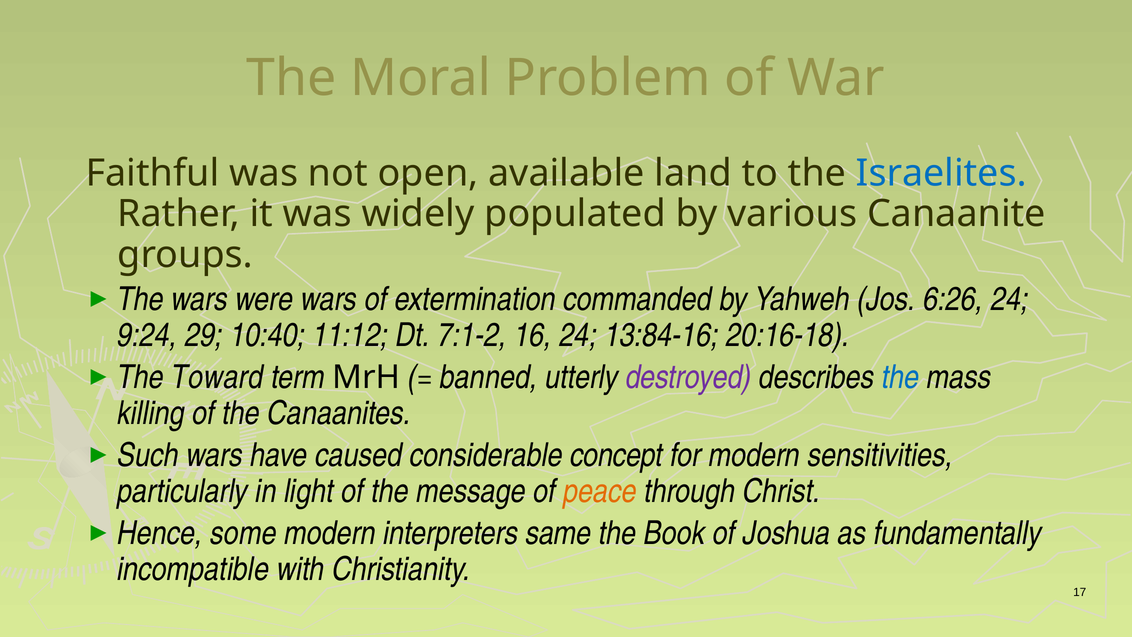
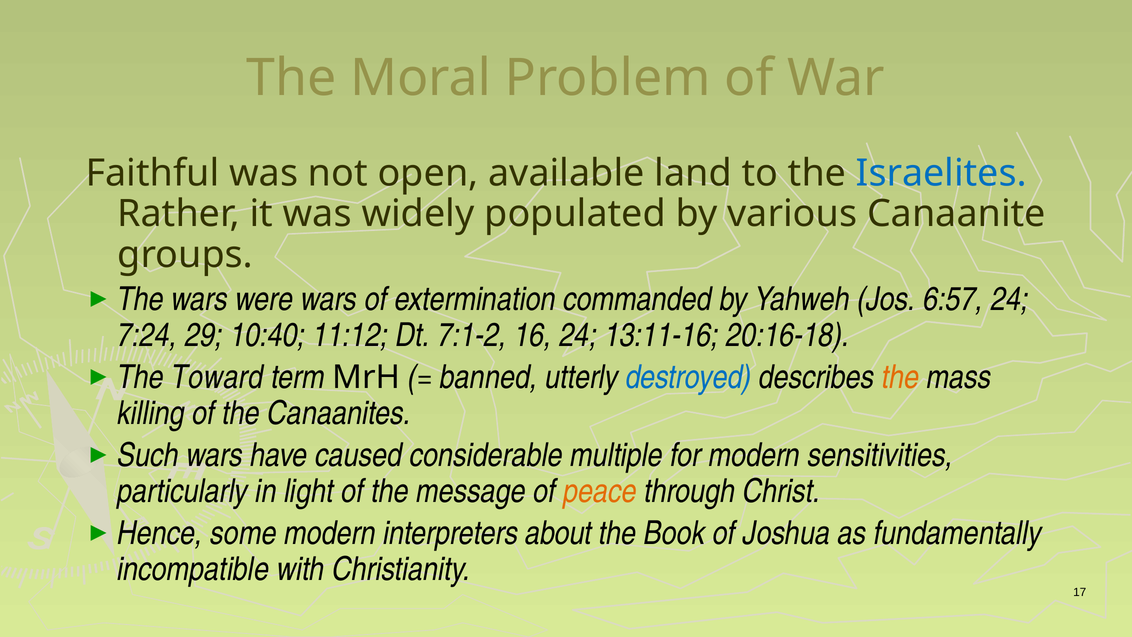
6:26: 6:26 -> 6:57 (953, 299)
9:24: 9:24 -> 7:24 (147, 335)
13:84-16: 13:84-16 -> 13:11-16 (662, 335)
destroyed colour: purple -> blue (688, 377)
the colour: blue -> orange (901, 377)
concept: concept -> multiple (616, 455)
same: same -> about (559, 533)
